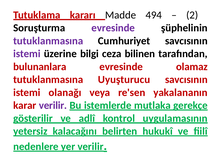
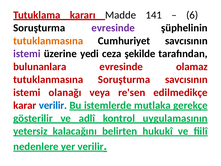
494: 494 -> 141 (154, 15)
2: 2 -> 6 (192, 15)
tutuklanmasına colour: purple -> orange (48, 41)
bilgi: bilgi -> yedi (89, 54)
bilinen: bilinen -> şekilde (140, 54)
tutuklanmasına Uyuşturucu: Uyuşturucu -> Soruşturma (124, 79)
yakalananın: yakalananın -> edilmedikçe (180, 92)
verilir colour: purple -> blue (53, 105)
